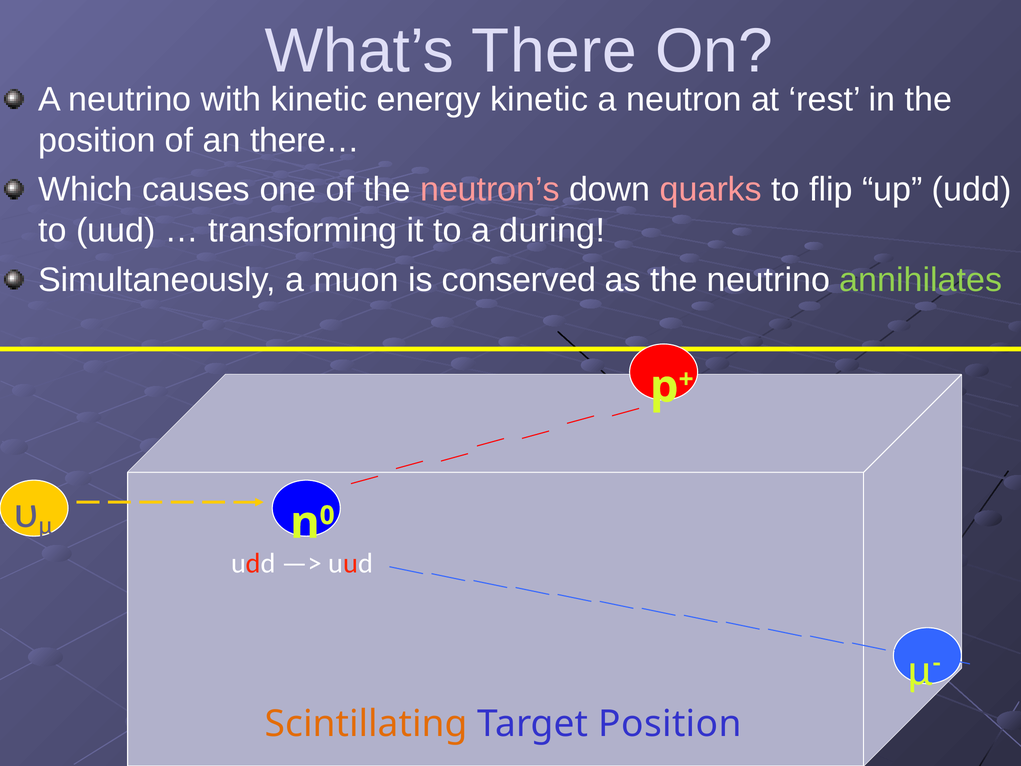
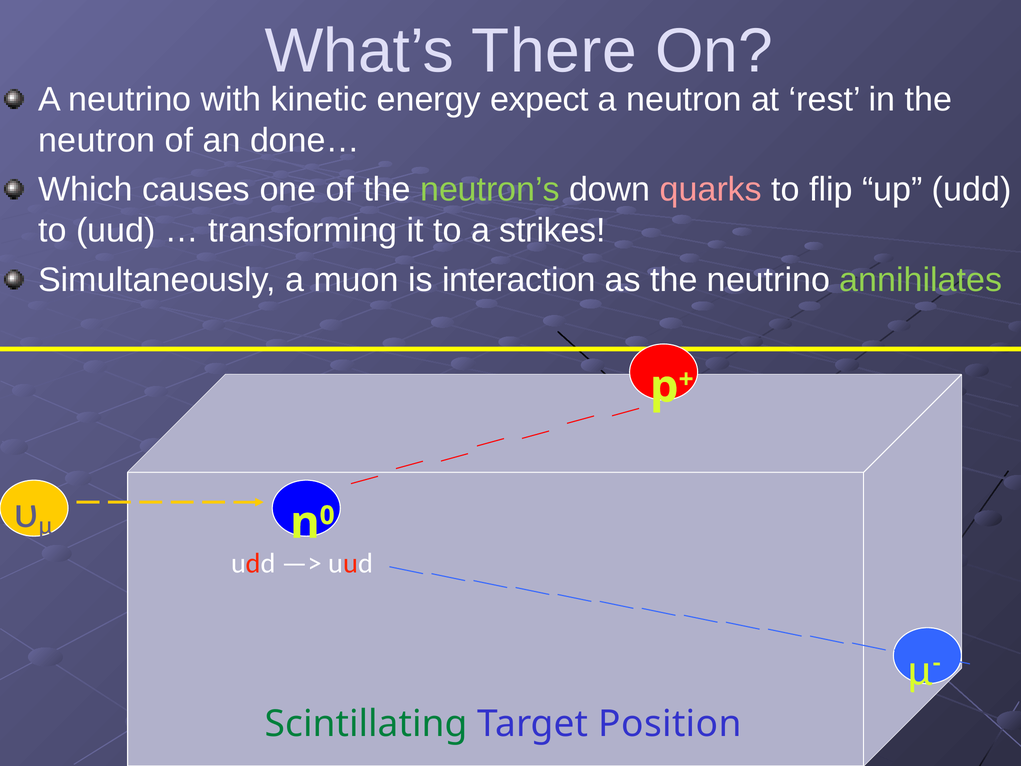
energy kinetic: kinetic -> expect (539, 99)
position: position -> neutron (97, 140)
there…: there… -> done… (305, 140)
neutron’s colour: pink -> light green (490, 190)
during: during -> strikes (553, 230)
conserved: conserved -> interaction (519, 280)
Scintillating colour: orange -> green (366, 724)
